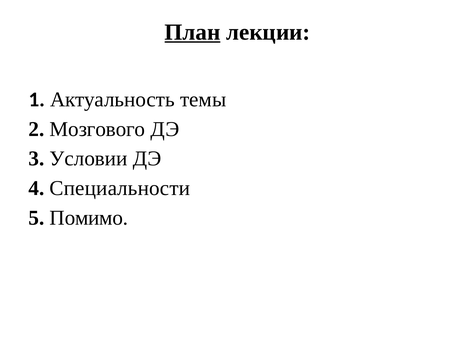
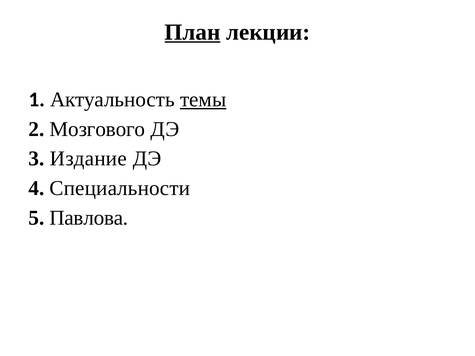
темы underline: none -> present (203, 100)
Условии: Условии -> Издание (88, 159)
Помимо: Помимо -> Павлова (89, 218)
